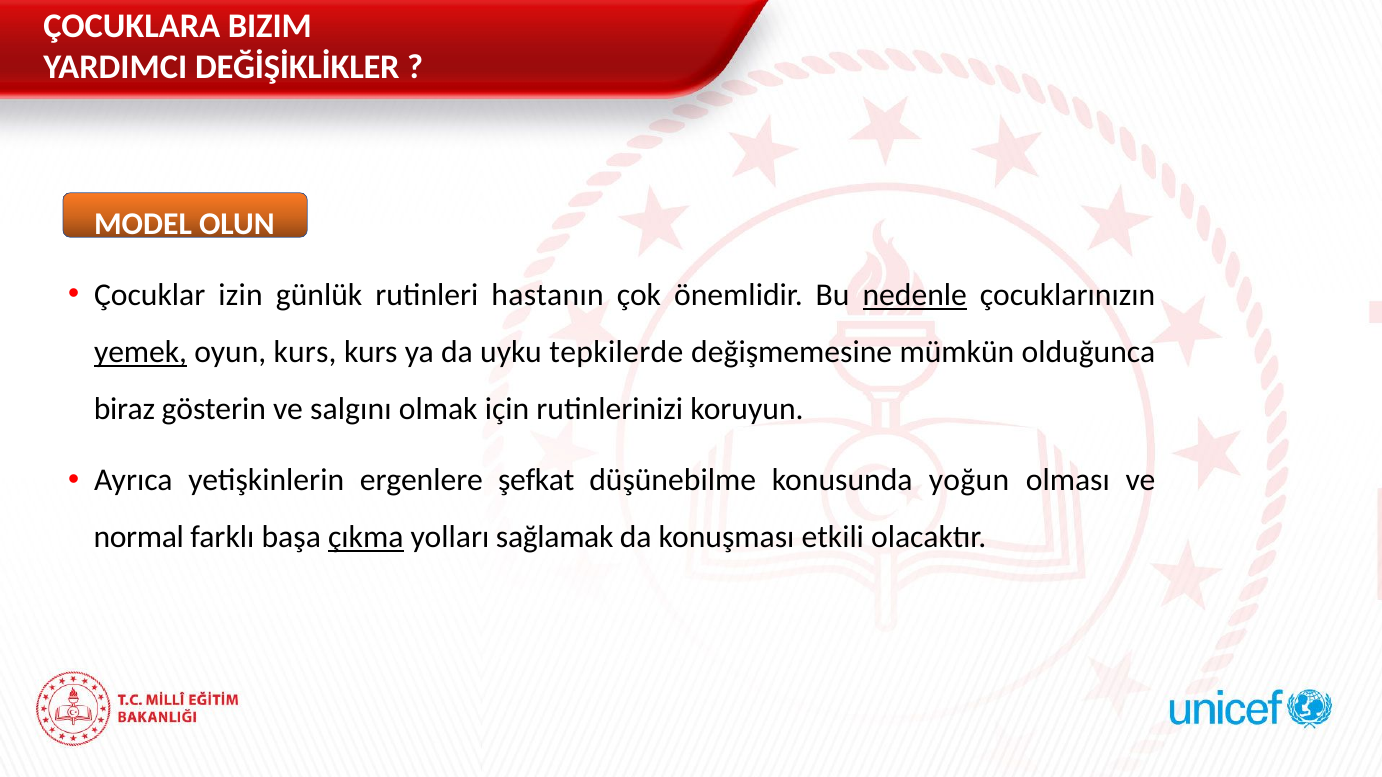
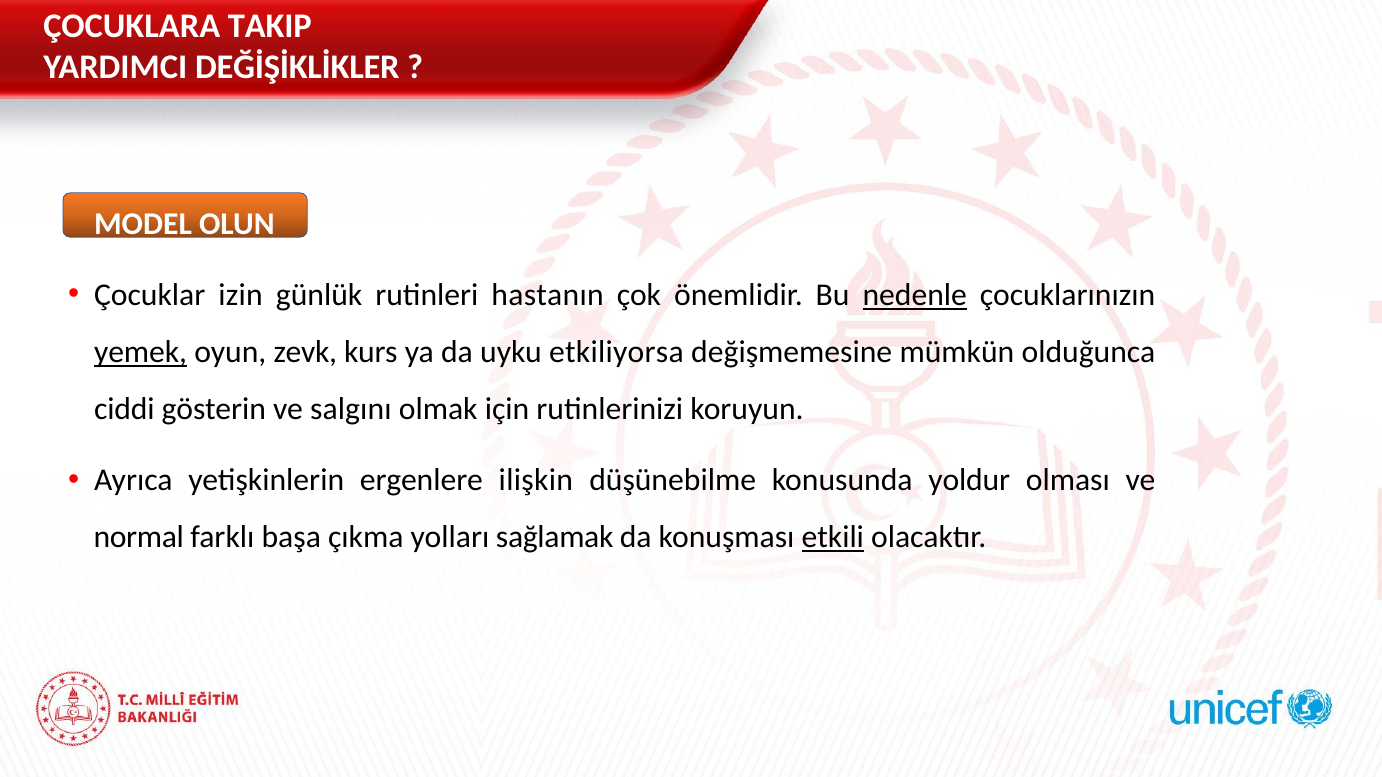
BIZIM: BIZIM -> TAKIP (270, 26)
oyun kurs: kurs -> zevk (305, 352)
tepkilerde: tepkilerde -> etkiliyorsa (616, 352)
biraz: biraz -> ciddi (124, 409)
şefkat: şefkat -> ilişkin (536, 481)
yoğun: yoğun -> yoldur (969, 481)
çıkma underline: present -> none (366, 538)
etkili underline: none -> present (833, 538)
